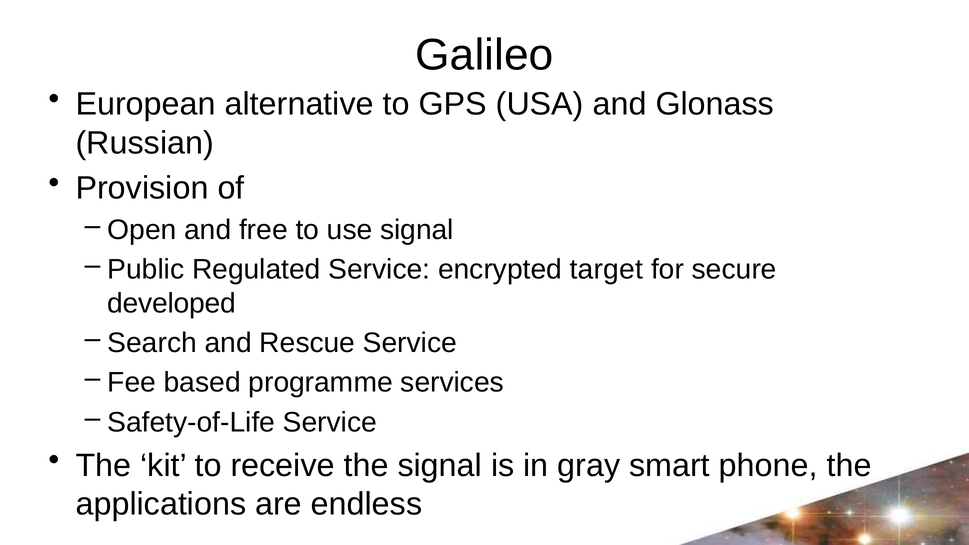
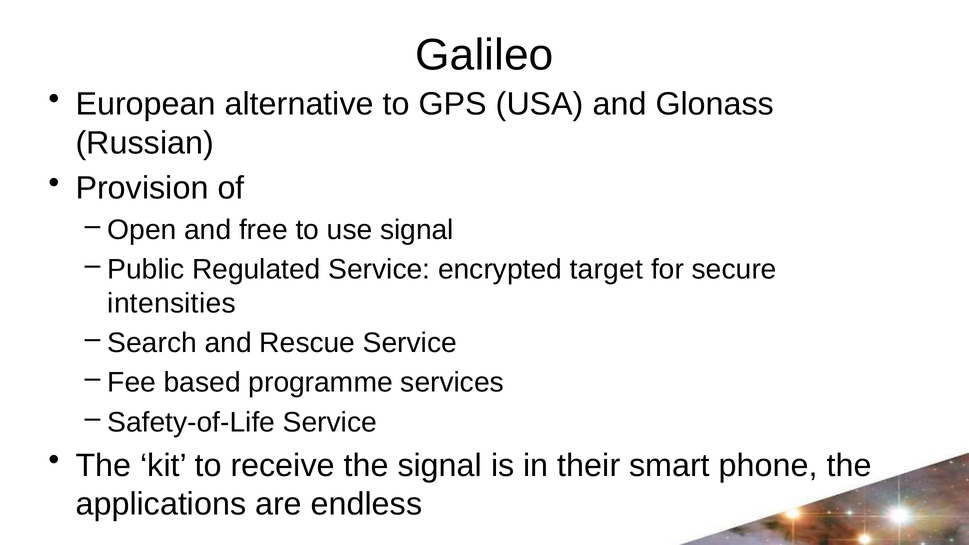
developed: developed -> intensities (172, 304)
gray: gray -> their (589, 465)
